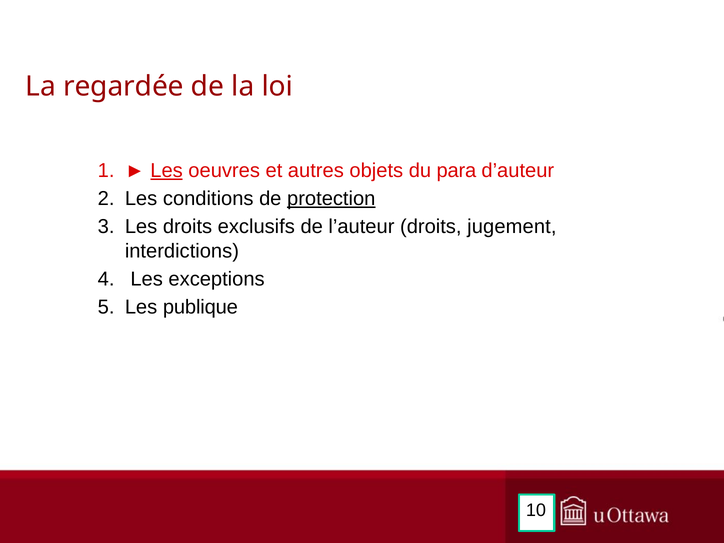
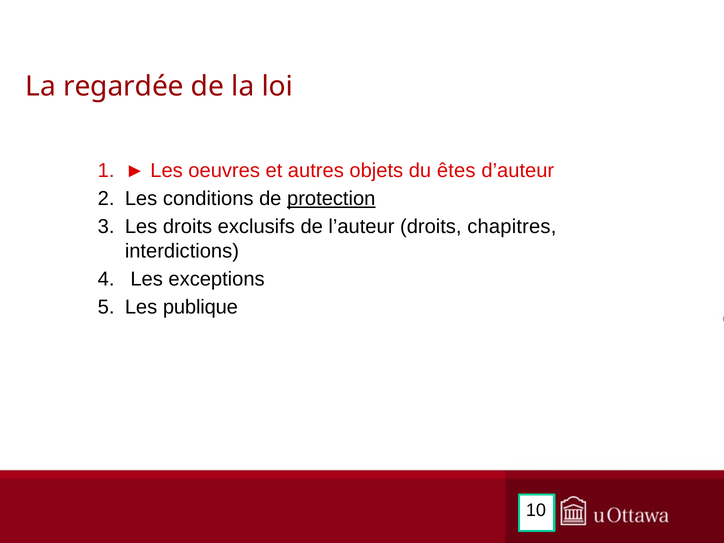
Les underline: present -> none (167, 171)
para: para -> êtes (456, 171)
jugement: jugement -> chapitres (512, 227)
